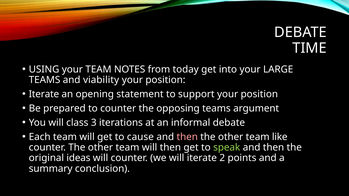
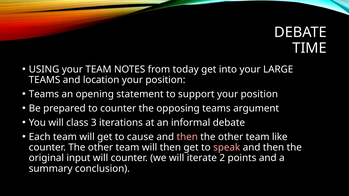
viability: viability -> location (101, 80)
Iterate: Iterate -> Teams (44, 94)
speak colour: light green -> pink (227, 148)
ideas: ideas -> input (78, 158)
